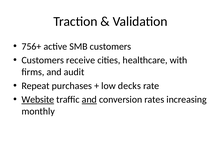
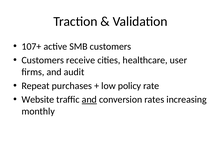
756+: 756+ -> 107+ (31, 46)
with: with -> user (178, 60)
decks: decks -> policy (129, 86)
Website underline: present -> none (38, 99)
